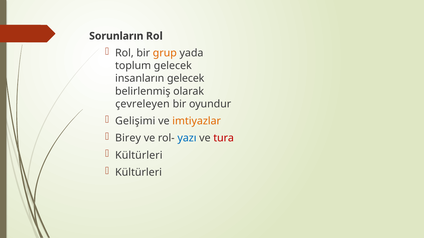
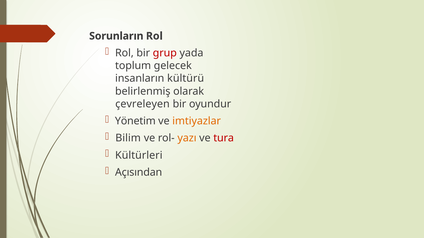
grup colour: orange -> red (165, 53)
insanların gelecek: gelecek -> kültürü (186, 79)
Gelişimi: Gelişimi -> Yönetim (135, 121)
Birey: Birey -> Bilim (128, 138)
yazı colour: blue -> orange (187, 138)
Kültürleri: Kültürleri -> Açısından (139, 173)
